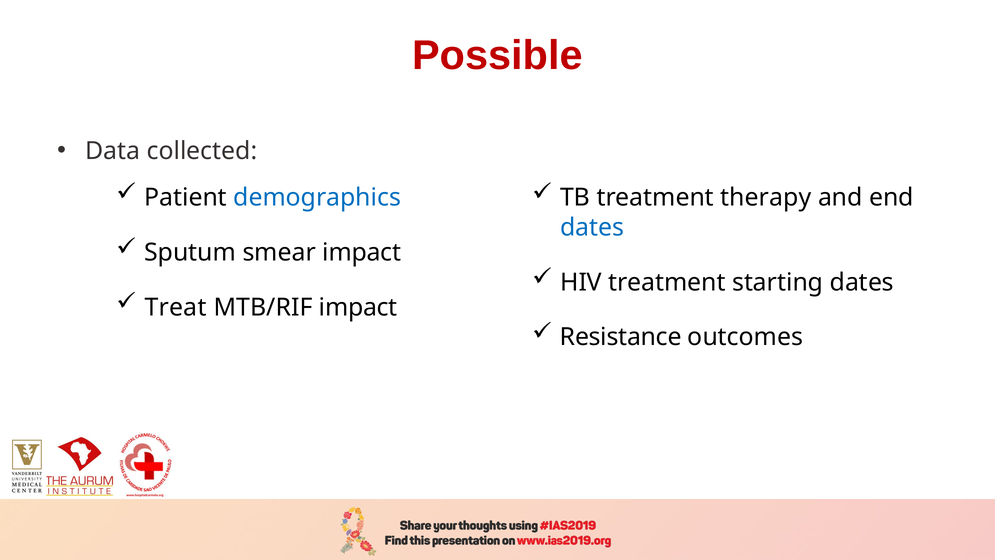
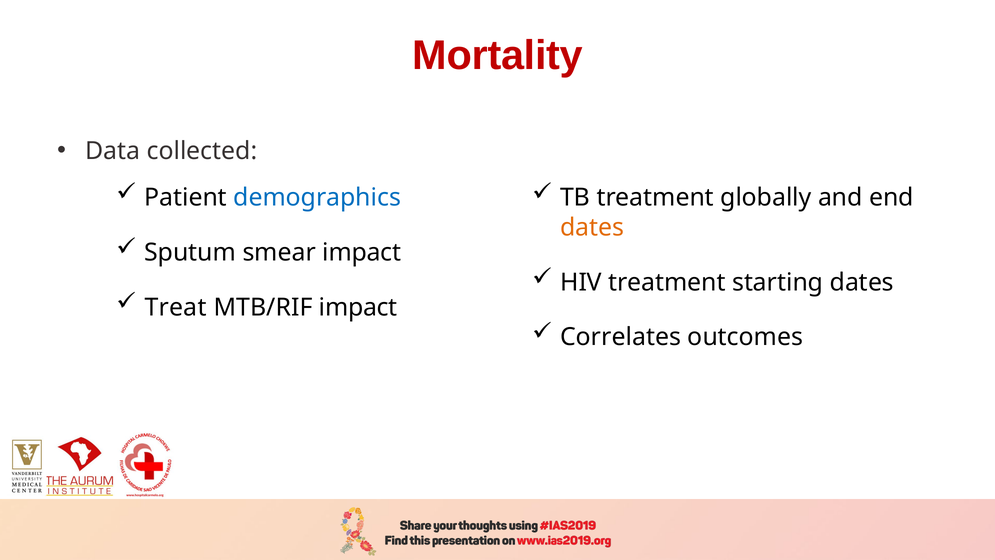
Possible: Possible -> Mortality (498, 55)
therapy: therapy -> globally (766, 198)
dates colour: blue -> orange (592, 228)
Resistance: Resistance -> Correlates (621, 337)
